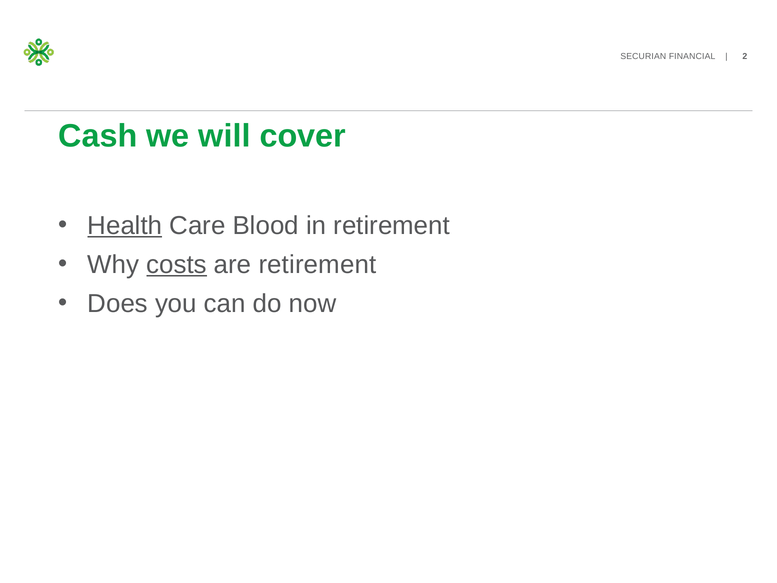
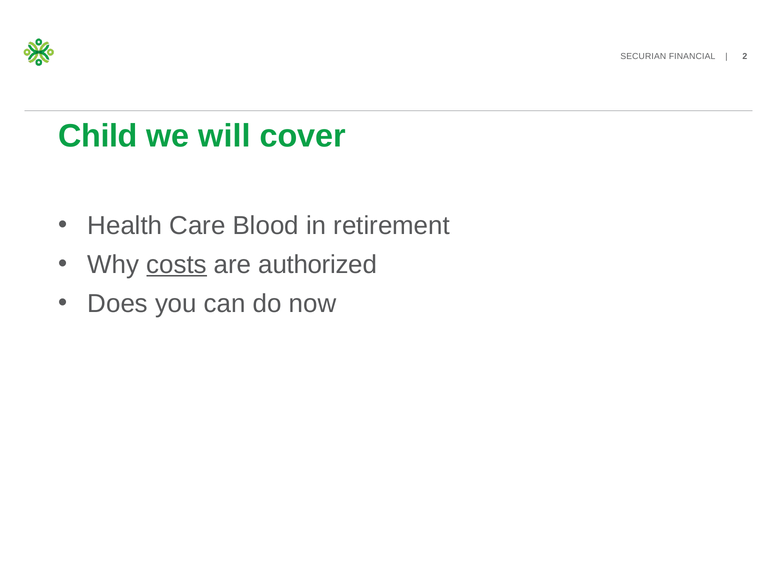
Cash: Cash -> Child (98, 136)
Health underline: present -> none (125, 226)
are retirement: retirement -> authorized (318, 265)
